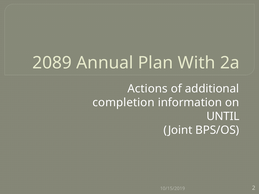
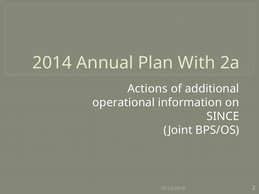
2089: 2089 -> 2014 (52, 63)
completion: completion -> operational (124, 103)
UNTIL: UNTIL -> SINCE (223, 116)
